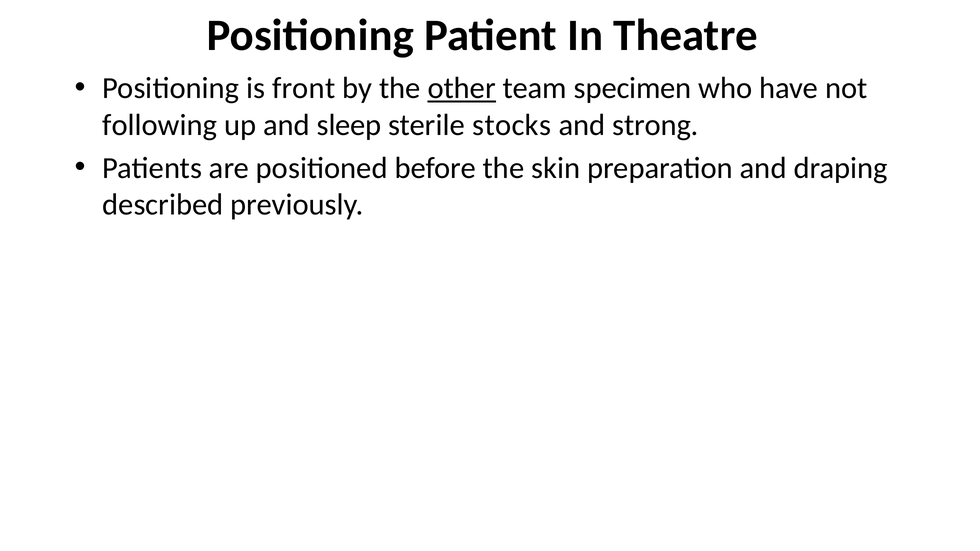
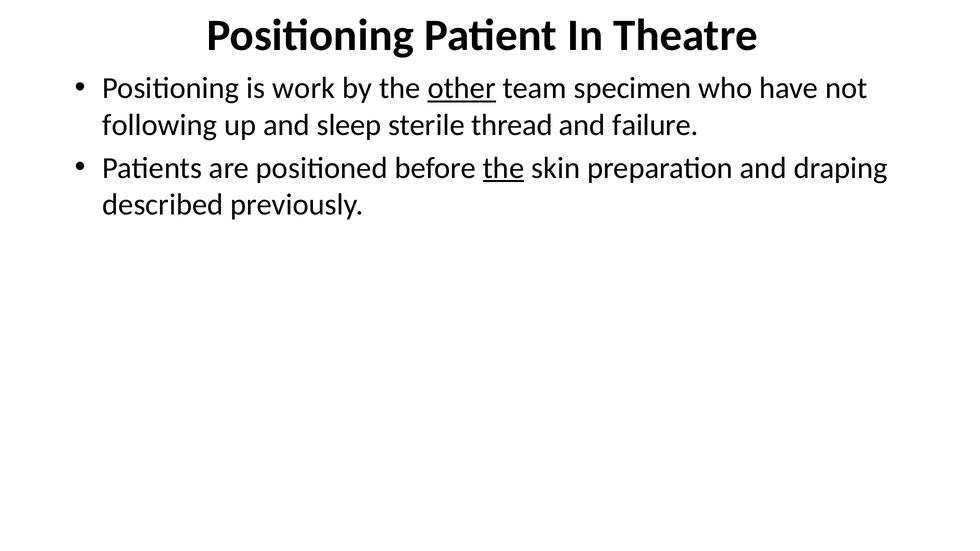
front: front -> work (304, 88)
stocks: stocks -> thread (512, 125)
strong: strong -> failure (656, 125)
the underline: none -> present (503, 168)
